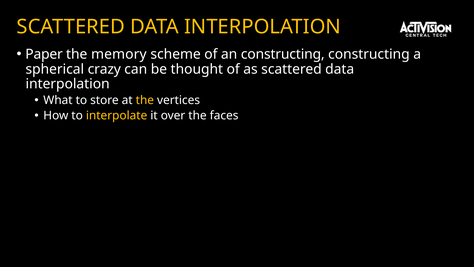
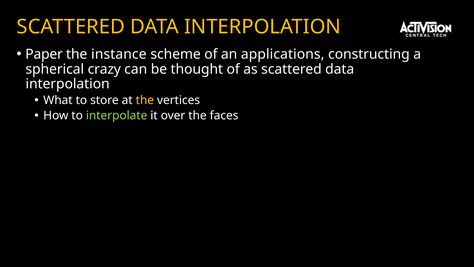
memory: memory -> instance (119, 54)
an constructing: constructing -> applications (283, 54)
interpolate colour: yellow -> light green (117, 116)
